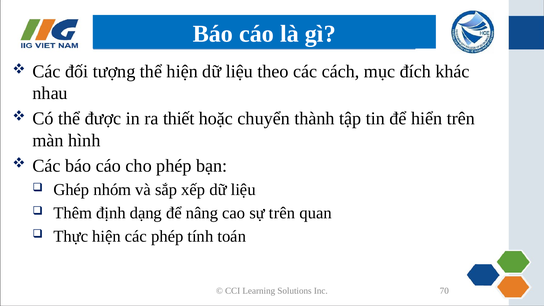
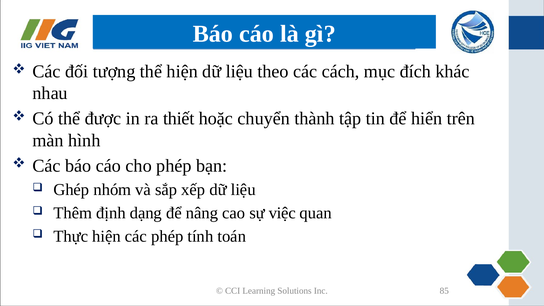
sự trên: trên -> việc (282, 213)
70: 70 -> 85 (444, 291)
